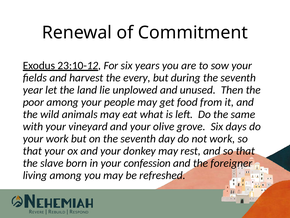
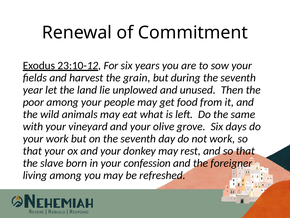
every: every -> grain (137, 78)
